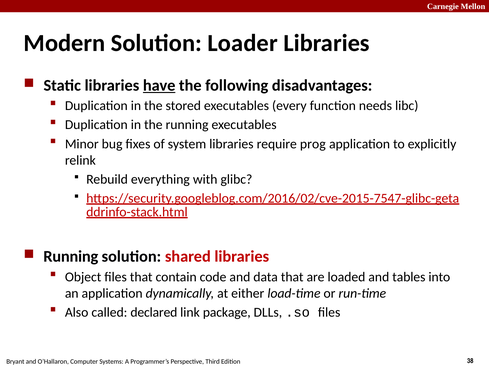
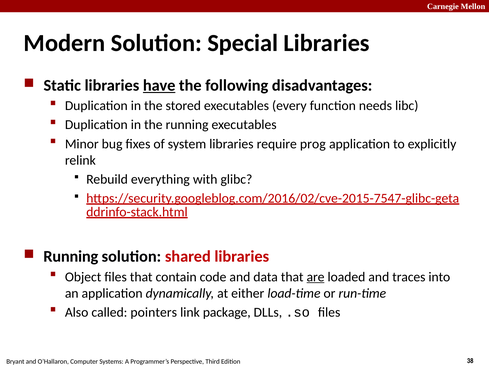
Loader: Loader -> Special (243, 43)
are underline: none -> present (316, 277)
tables: tables -> traces (409, 277)
declared: declared -> pointers (154, 312)
